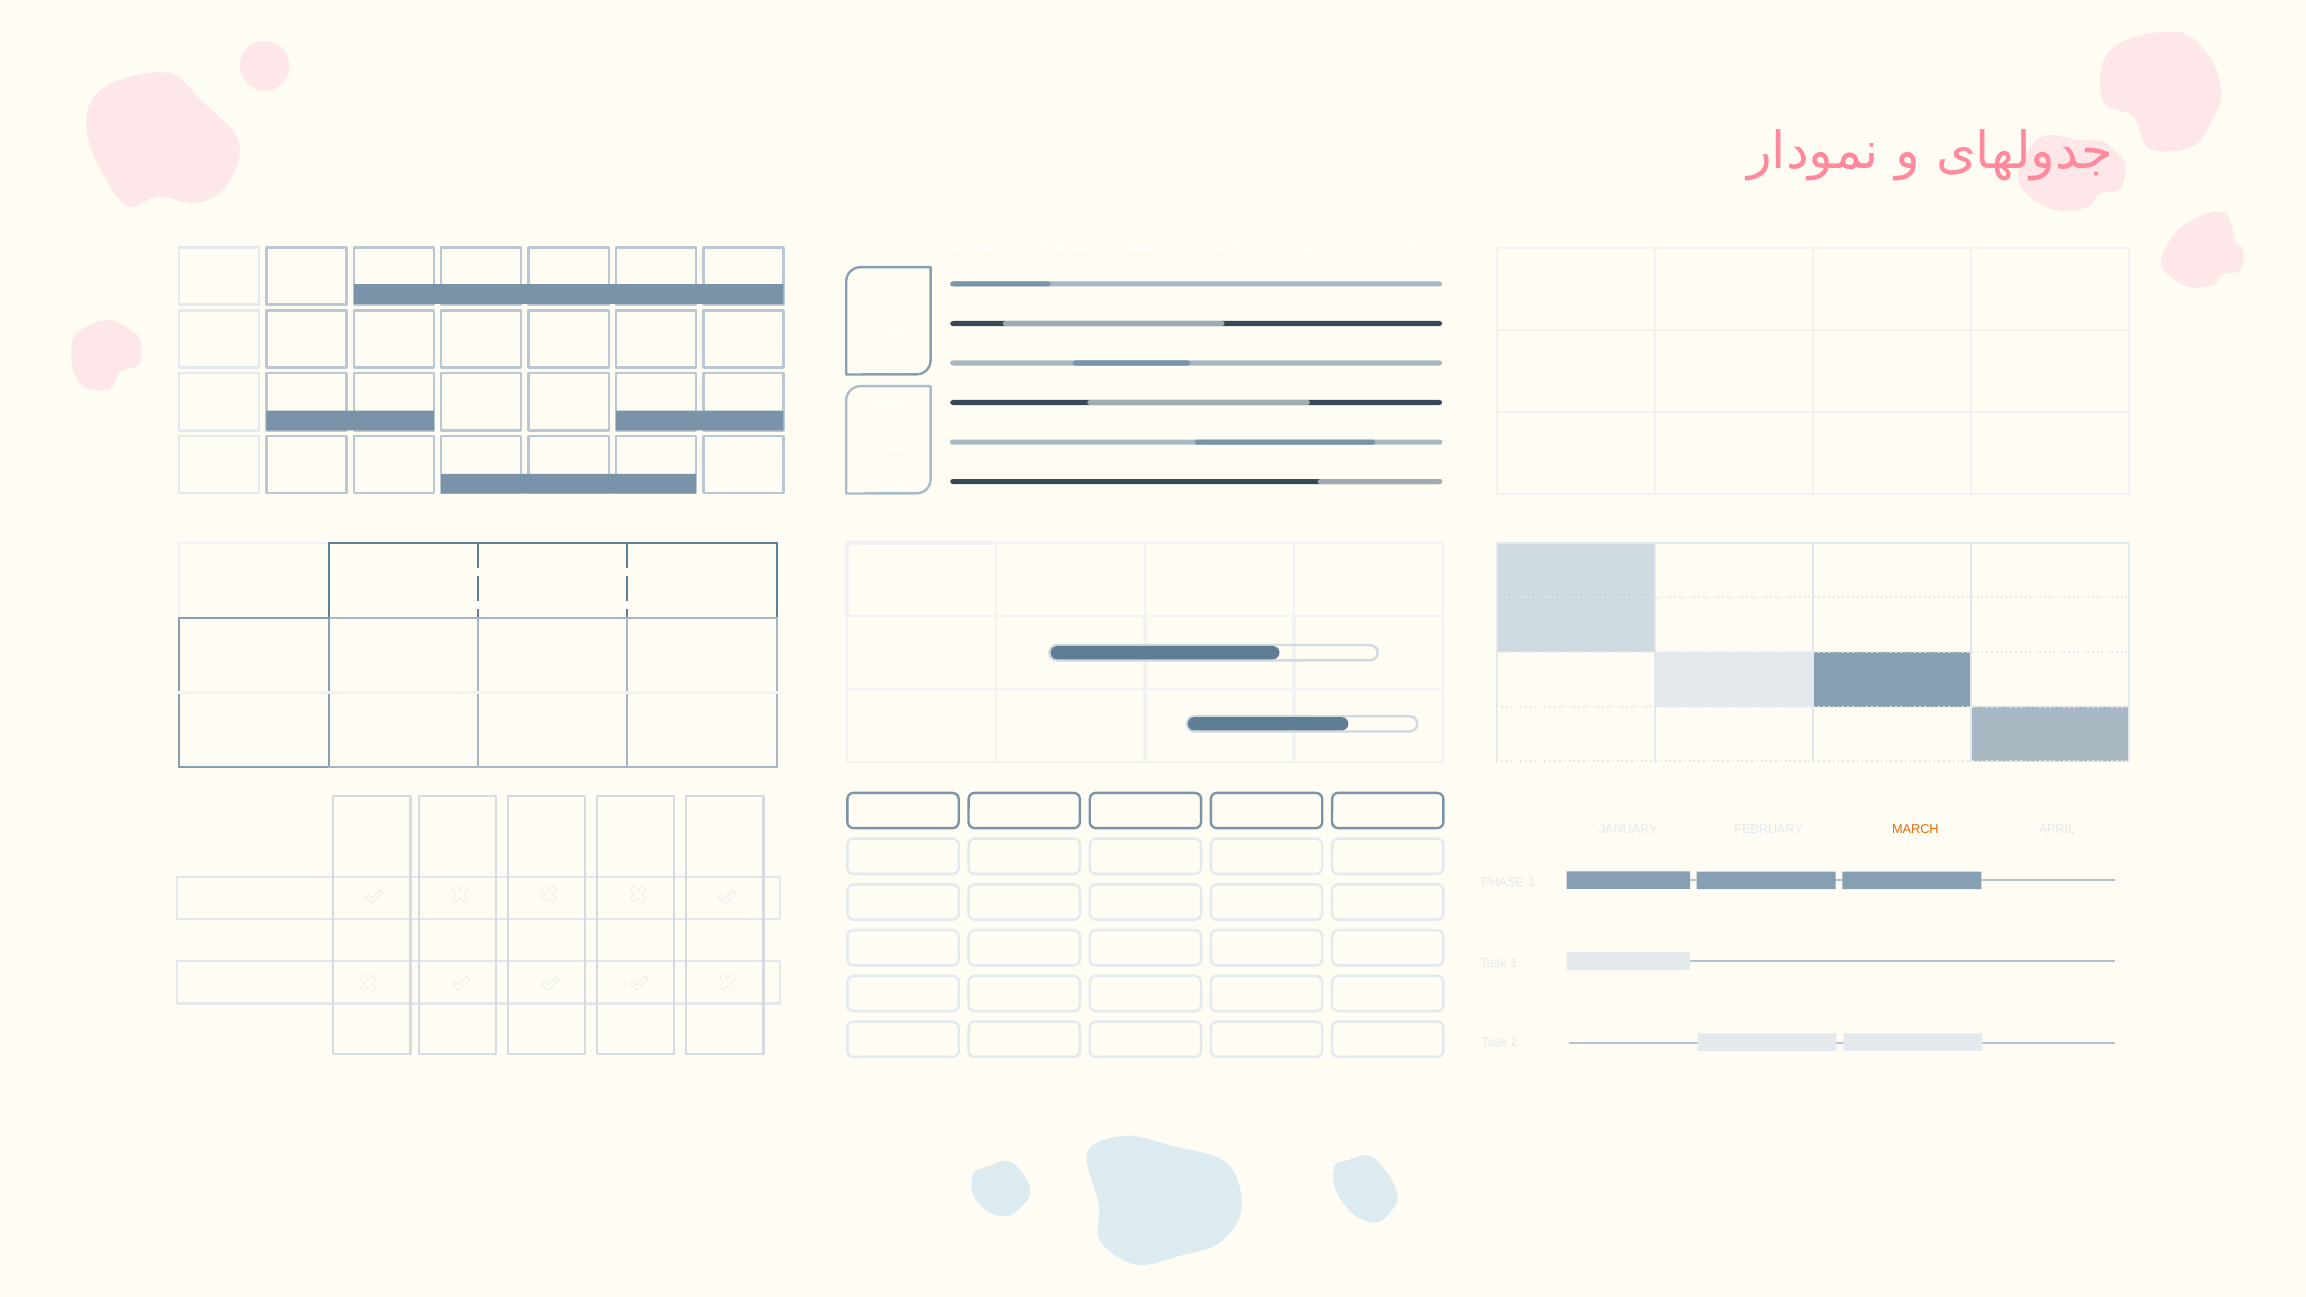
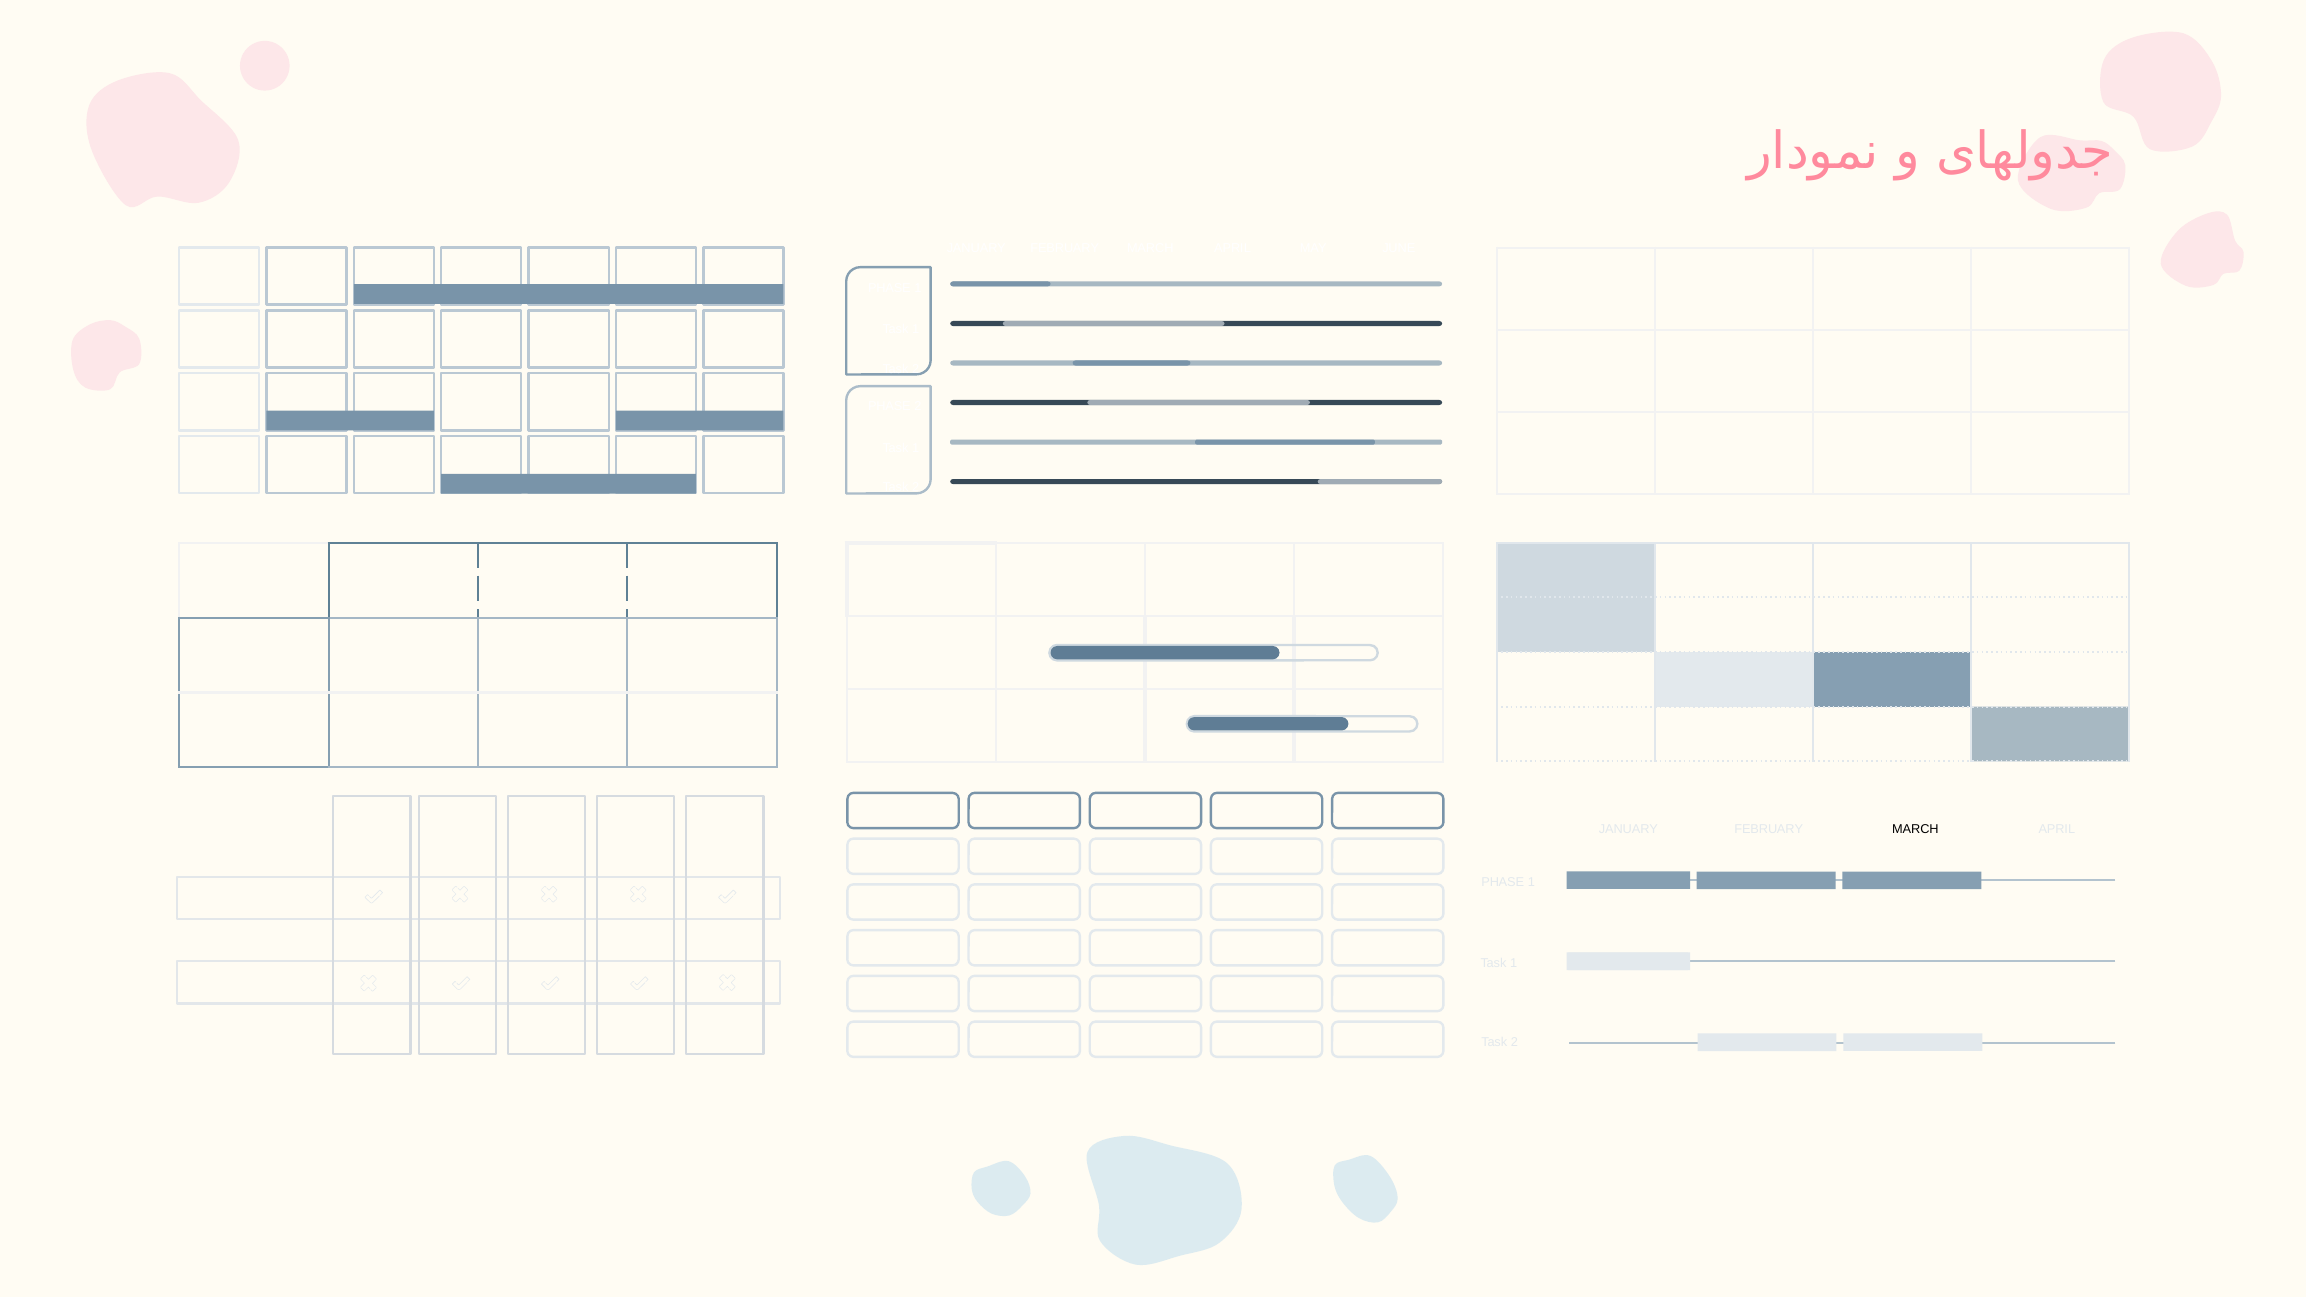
MARCH colour: orange -> black (1915, 830)
